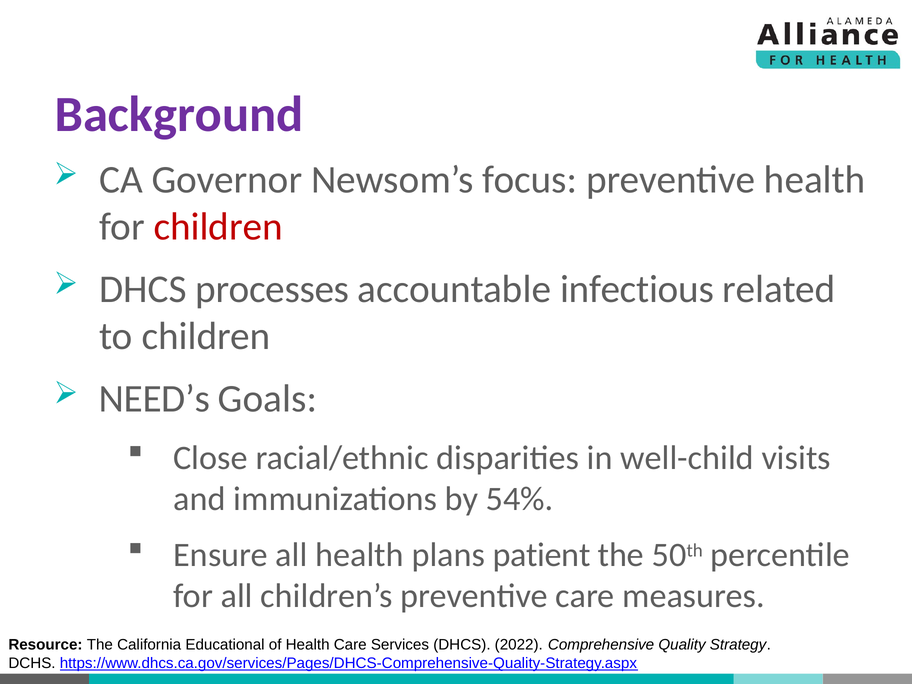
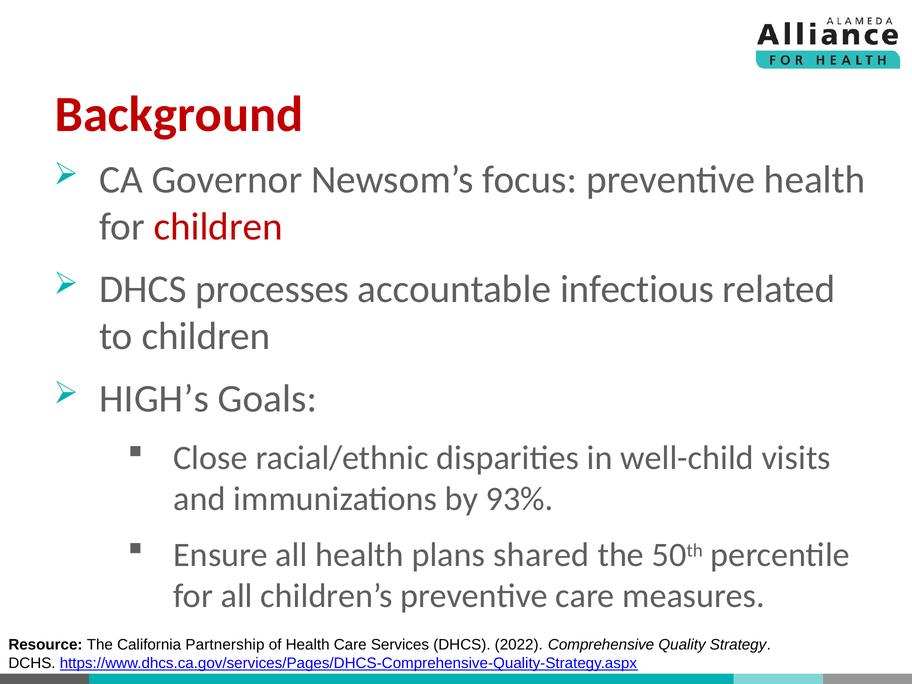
Background colour: purple -> red (179, 115)
NEED’s: NEED’s -> HIGH’s (154, 399)
54%: 54% -> 93% (520, 499)
patient: patient -> shared (541, 555)
Educational: Educational -> Partnership (225, 645)
